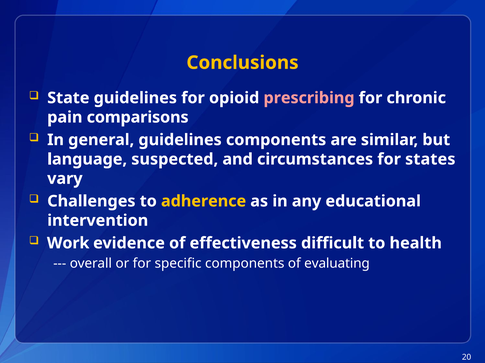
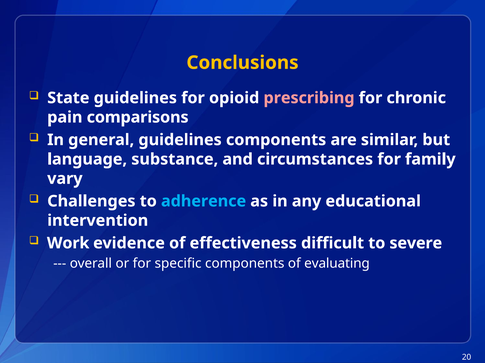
suspected: suspected -> substance (175, 160)
states: states -> family (430, 160)
adherence colour: yellow -> light blue (204, 202)
health: health -> severe (416, 244)
